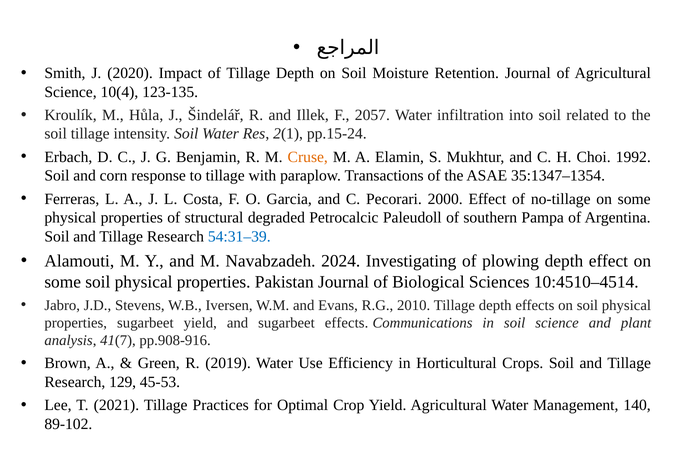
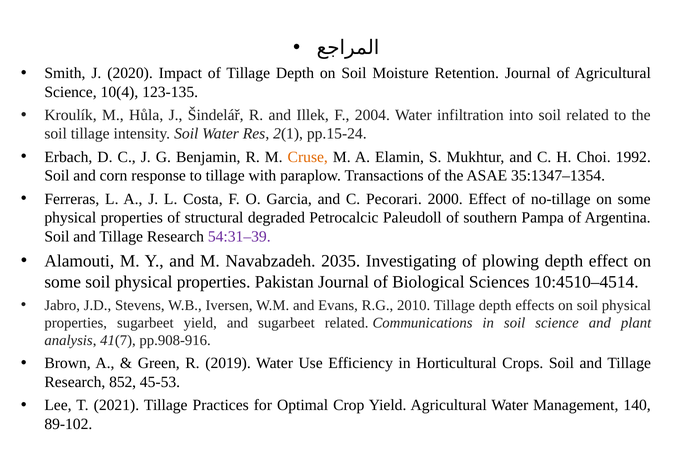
2057: 2057 -> 2004 (372, 115)
54:31–39 colour: blue -> purple (239, 236)
2024: 2024 -> 2035 (341, 261)
sugarbeet effects: effects -> related (347, 323)
129: 129 -> 852 (123, 382)
